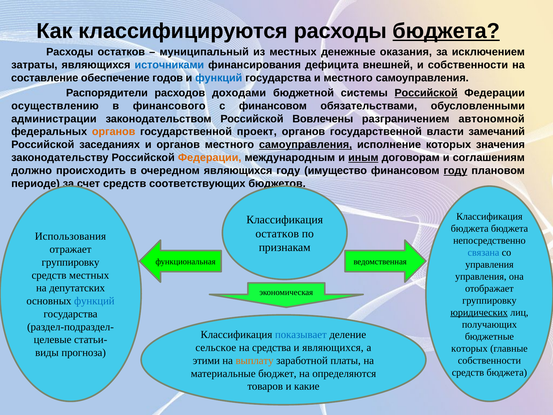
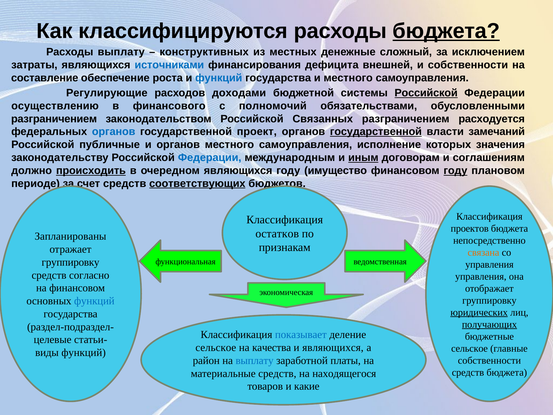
Расходы остатков: остатков -> выплату (121, 52)
муниципальный: муниципальный -> конструктивных (204, 52)
оказания: оказания -> сложный (406, 52)
годов: годов -> роста (168, 78)
Распорядители: Распорядители -> Регулирующие (107, 93)
с финансовом: финансовом -> полномочий (273, 106)
администрации: администрации -> разграничением (54, 119)
Вовлечены: Вовлечены -> Связанных (323, 119)
автономной: автономной -> расходуется (492, 119)
органов colour: orange -> blue (114, 132)
государственной underline: none -> present (376, 132)
заседаниях: заседаниях -> публичные (110, 145)
самоуправления underline: present -> none (306, 145)
Федерации colour: orange -> blue (210, 158)
происходить underline: none -> present (91, 170)
соответствующих underline: none -> present (197, 183)
бюджета: бюджета -> проектов (470, 228)
Использования: Использования -> Запланированы (70, 236)
связана colour: blue -> orange (483, 252)
средств местных: местных -> согласно (89, 275)
на депутатских: депутатских -> финансовом (77, 288)
получающих underline: none -> present (489, 324)
средства: средства -> качества (272, 347)
которых: которых -> сельское (470, 348)
прогноза: прогноза -> функций (84, 352)
этими: этими -> район (206, 360)
выплату colour: orange -> blue (255, 360)
материальные бюджет: бюджет -> средств (277, 373)
определяются: определяются -> находящегося (344, 373)
